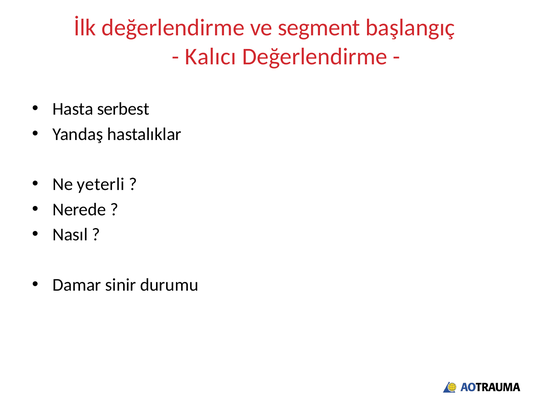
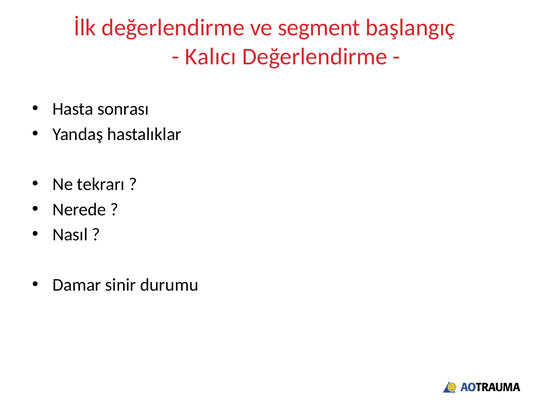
serbest: serbest -> sonrası (123, 109)
yeterli: yeterli -> tekrarı (101, 184)
